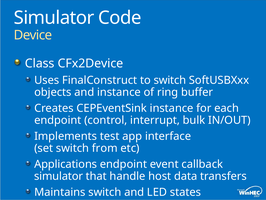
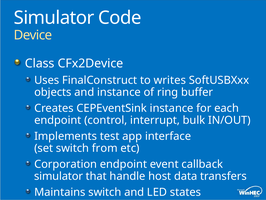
to switch: switch -> writes (170, 80)
Applications: Applications -> Corporation (66, 164)
